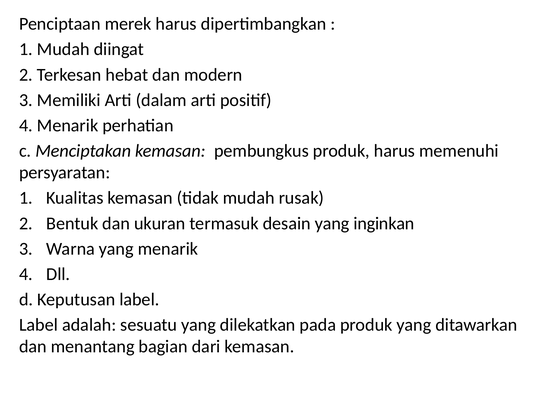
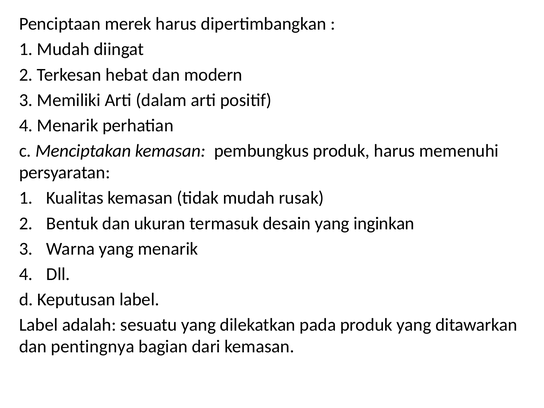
menantang: menantang -> pentingnya (93, 347)
